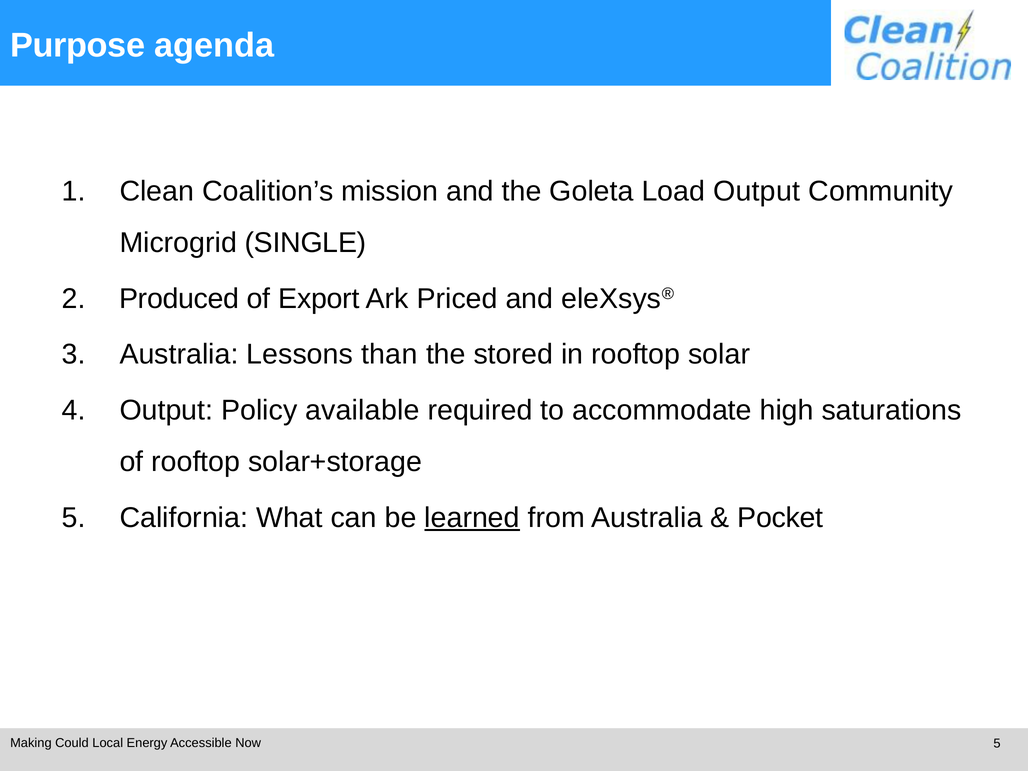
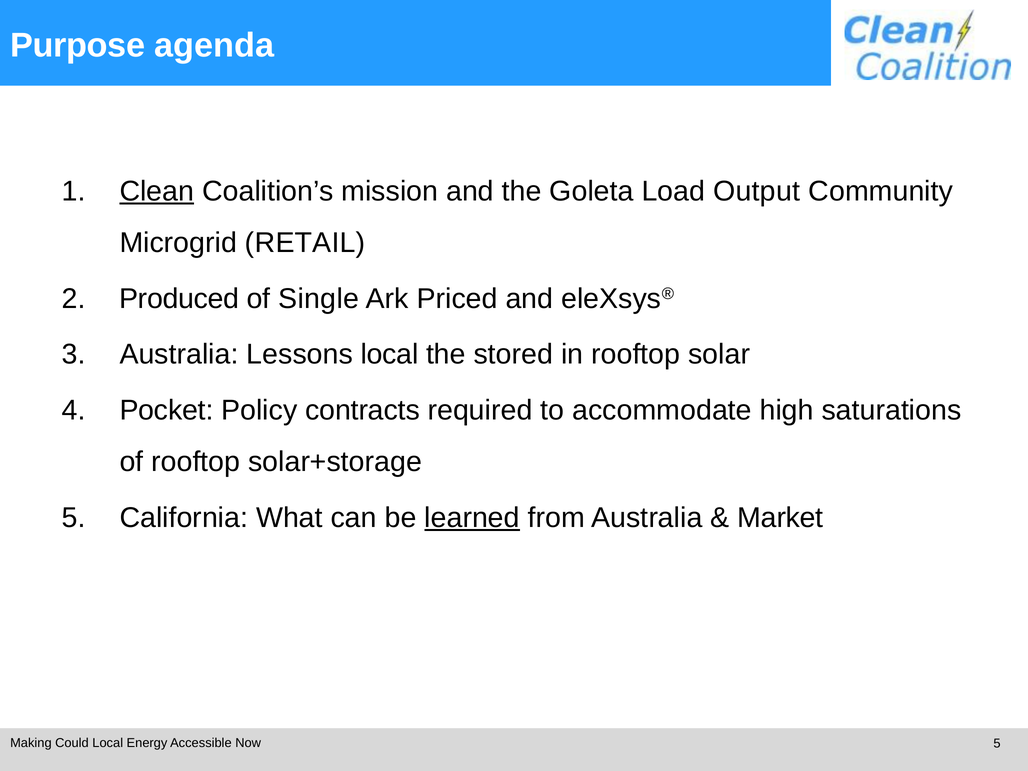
Clean underline: none -> present (157, 191)
SINGLE: SINGLE -> RETAIL (305, 243)
Export: Export -> Single (319, 299)
Lessons than: than -> local (390, 354)
Output: Output -> Pocket (166, 410)
available: available -> contracts (363, 410)
Pocket: Pocket -> Market (780, 518)
